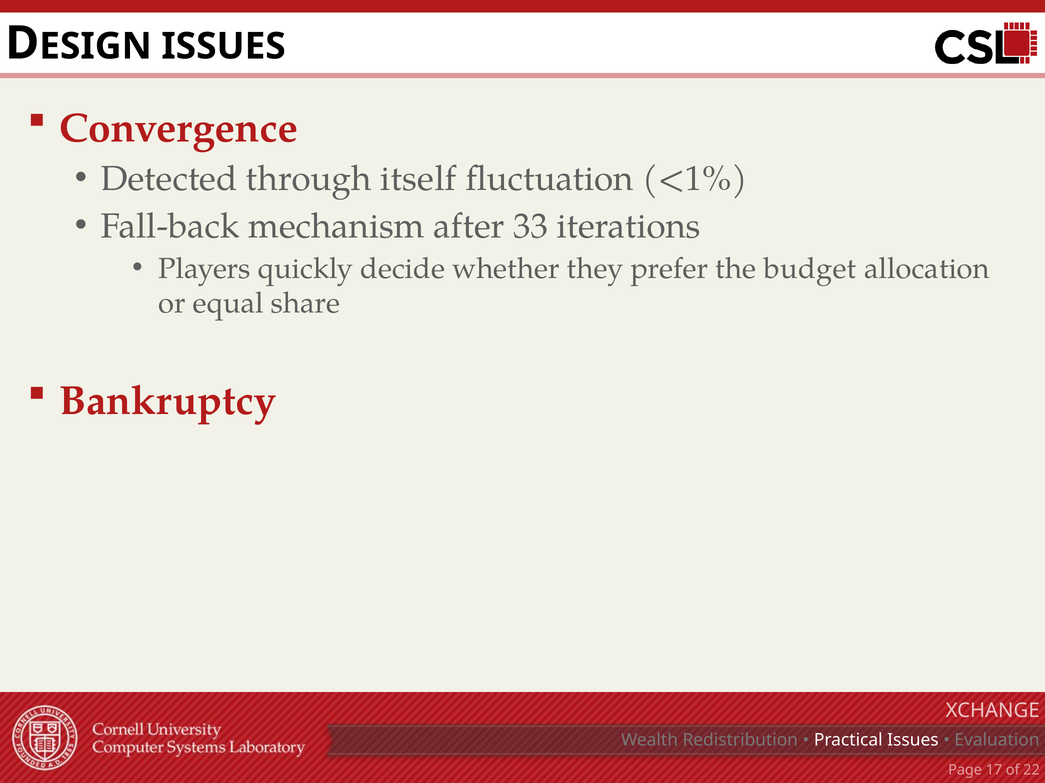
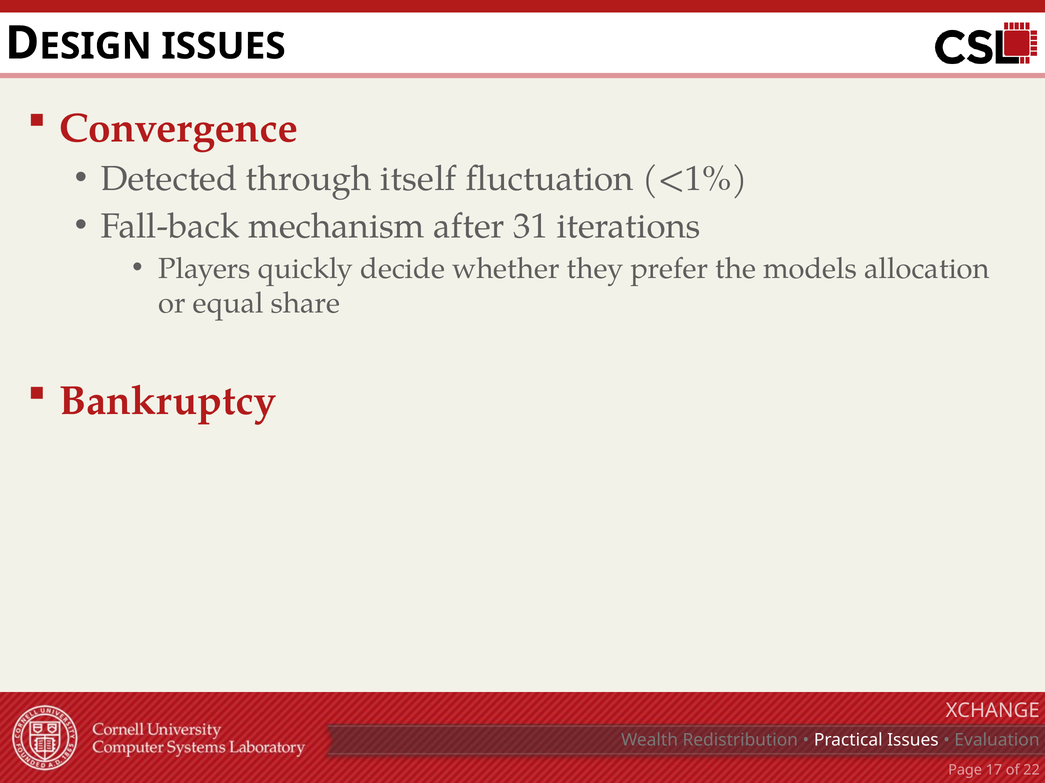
33: 33 -> 31 (531, 227)
budget: budget -> models (810, 269)
